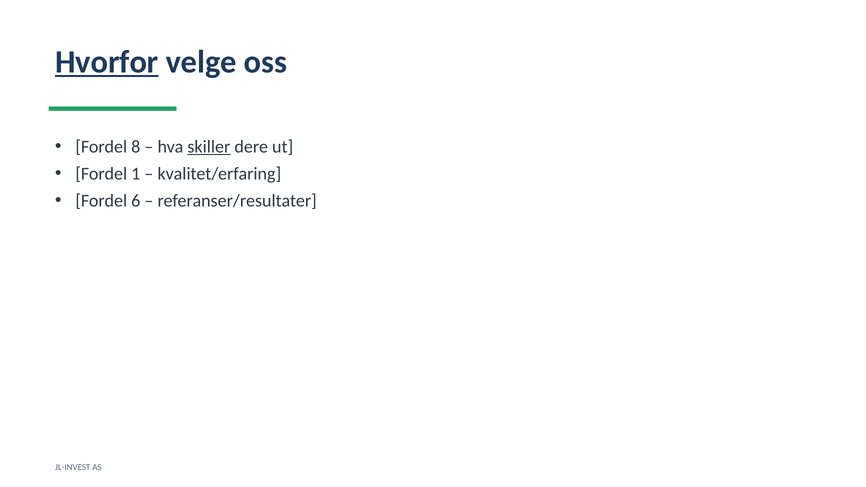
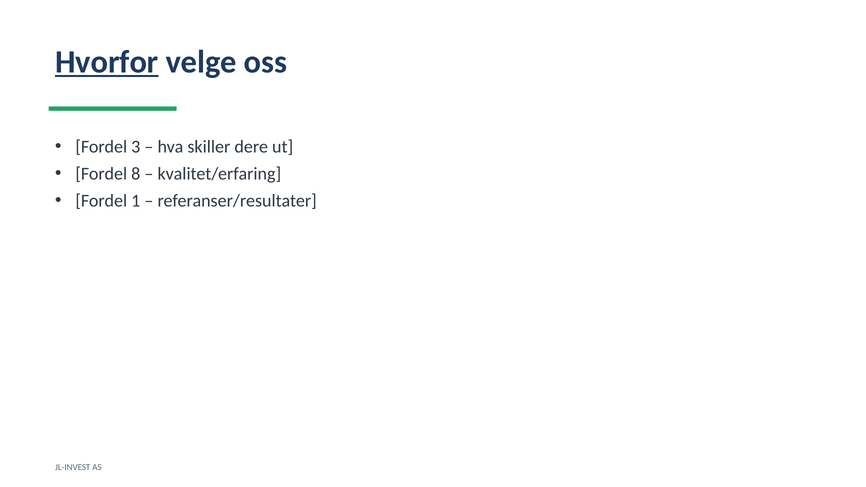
8: 8 -> 3 (136, 147)
skiller underline: present -> none (209, 147)
1: 1 -> 8 (136, 174)
6: 6 -> 1 (136, 201)
